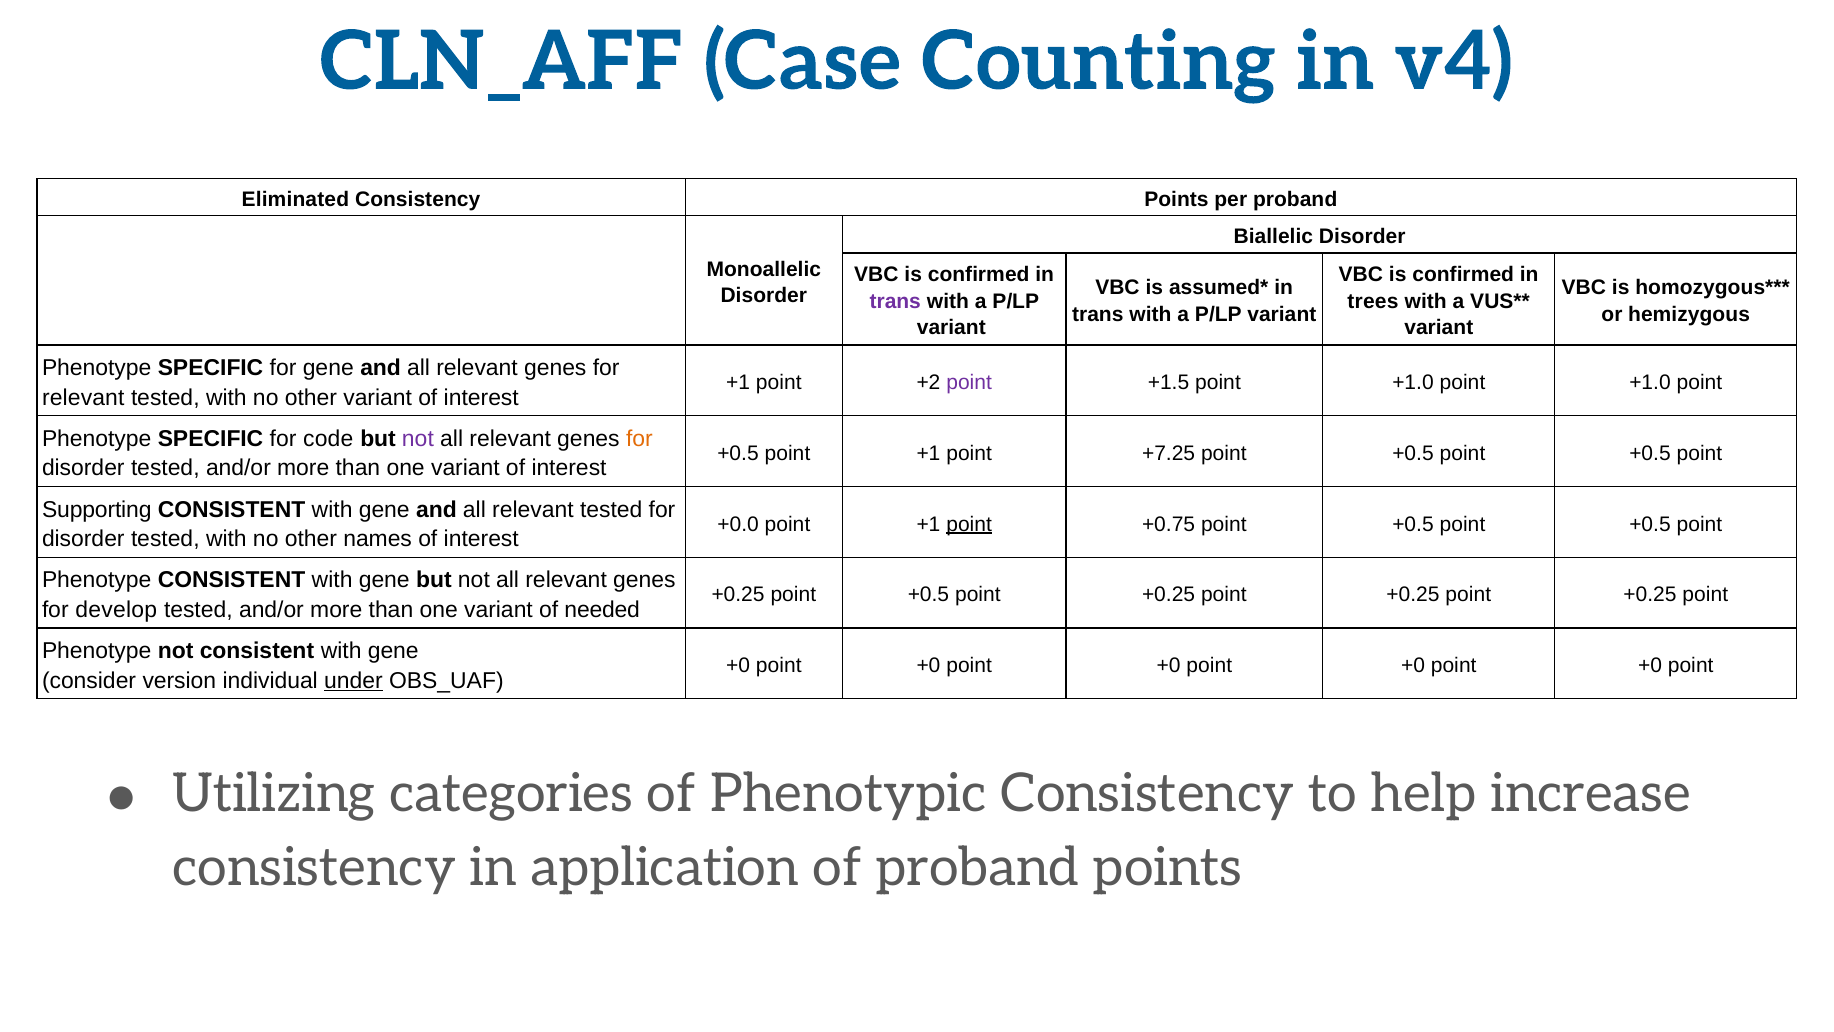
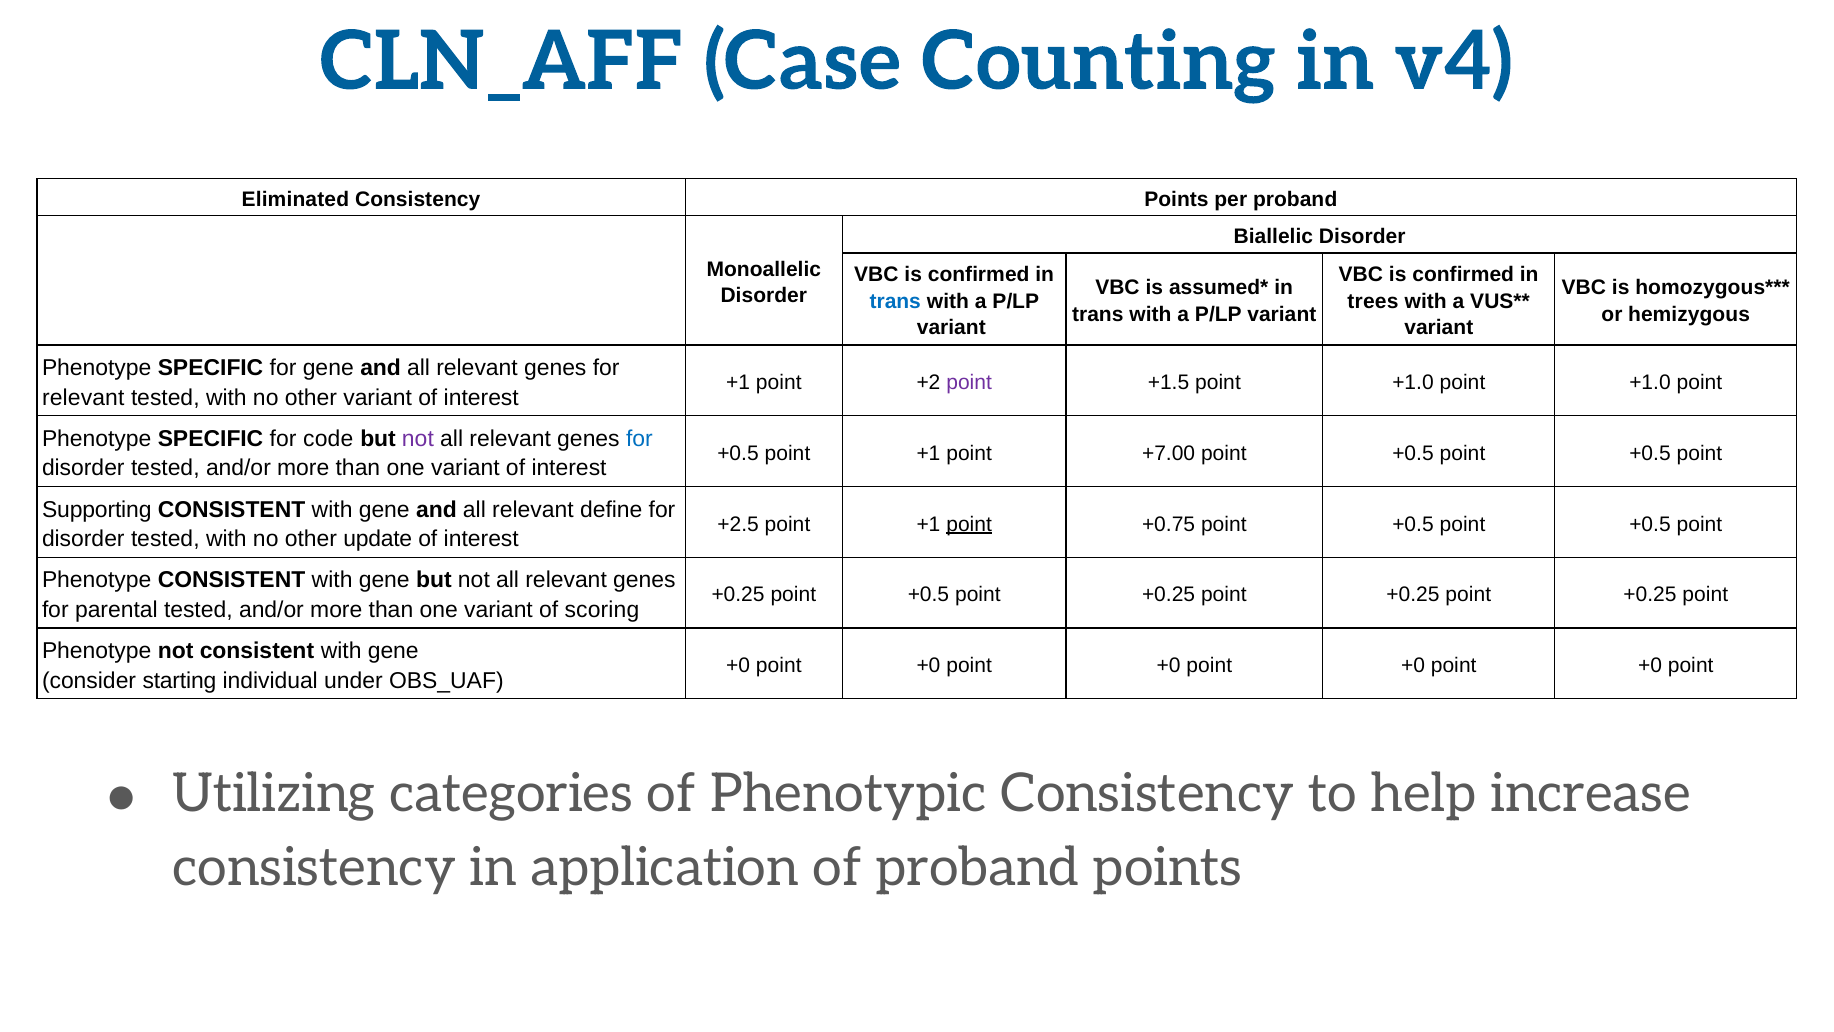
trans colour: purple -> blue (895, 301)
for colour: orange -> blue (639, 439)
+7.25: +7.25 -> +7.00 (1169, 453)
all relevant tested: tested -> define (611, 509)
+0.0: +0.0 -> +2.5 (738, 524)
names: names -> update (378, 539)
develop: develop -> parental (116, 610)
needed: needed -> scoring (602, 610)
version: version -> starting (179, 680)
under underline: present -> none (353, 680)
